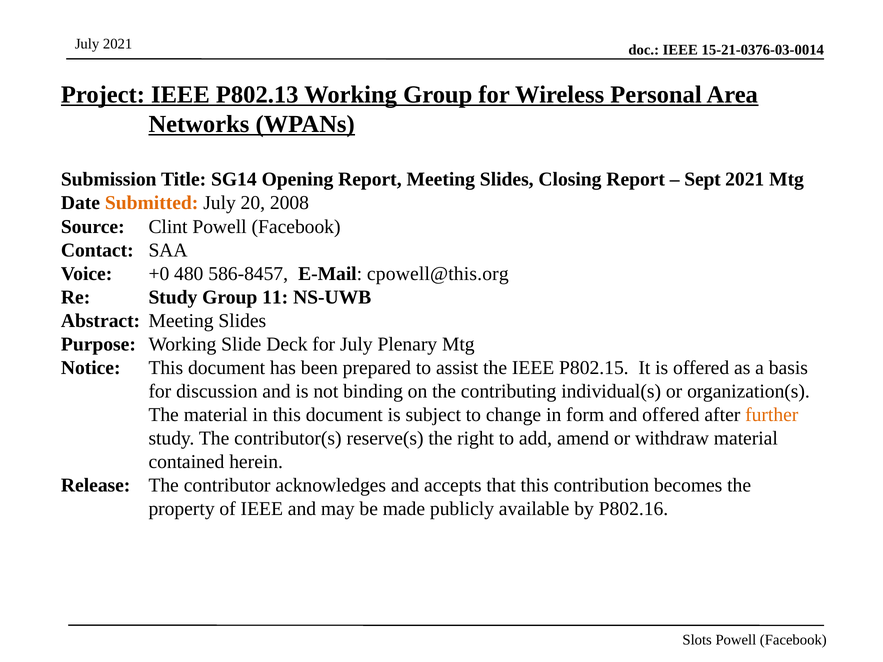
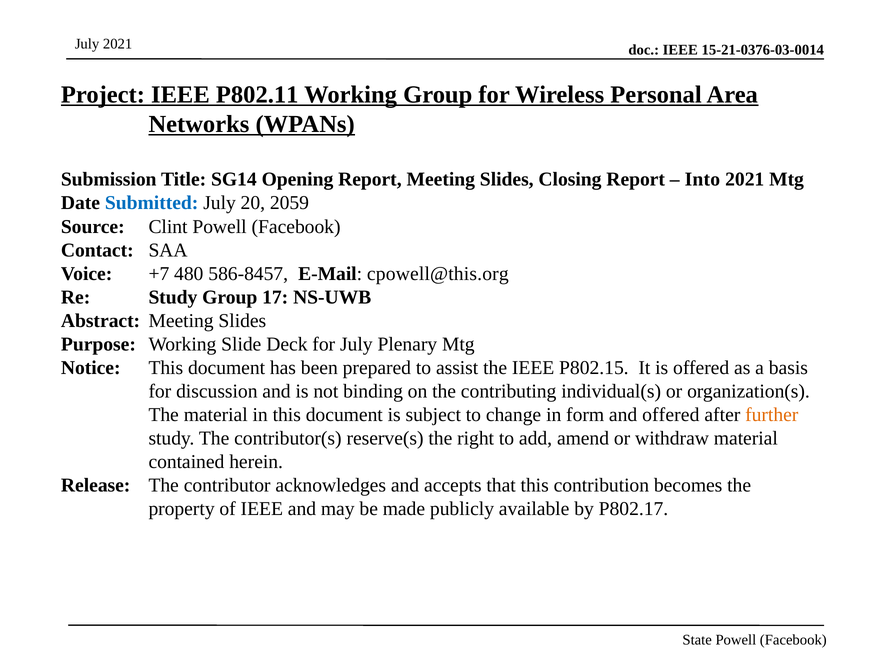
P802.13: P802.13 -> P802.11 (257, 95)
Sept: Sept -> Into (702, 180)
Submitted colour: orange -> blue (152, 203)
2008: 2008 -> 2059 (290, 203)
+0: +0 -> +7 (159, 274)
11: 11 -> 17 (275, 297)
P802.16: P802.16 -> P802.17 (633, 509)
Slots: Slots -> State (697, 640)
